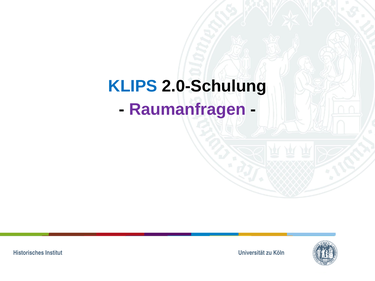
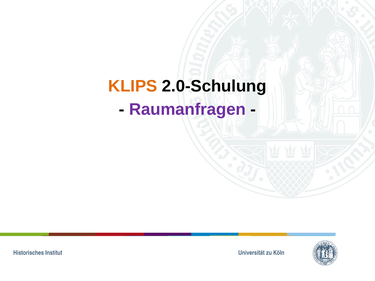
KLIPS colour: blue -> orange (133, 86)
